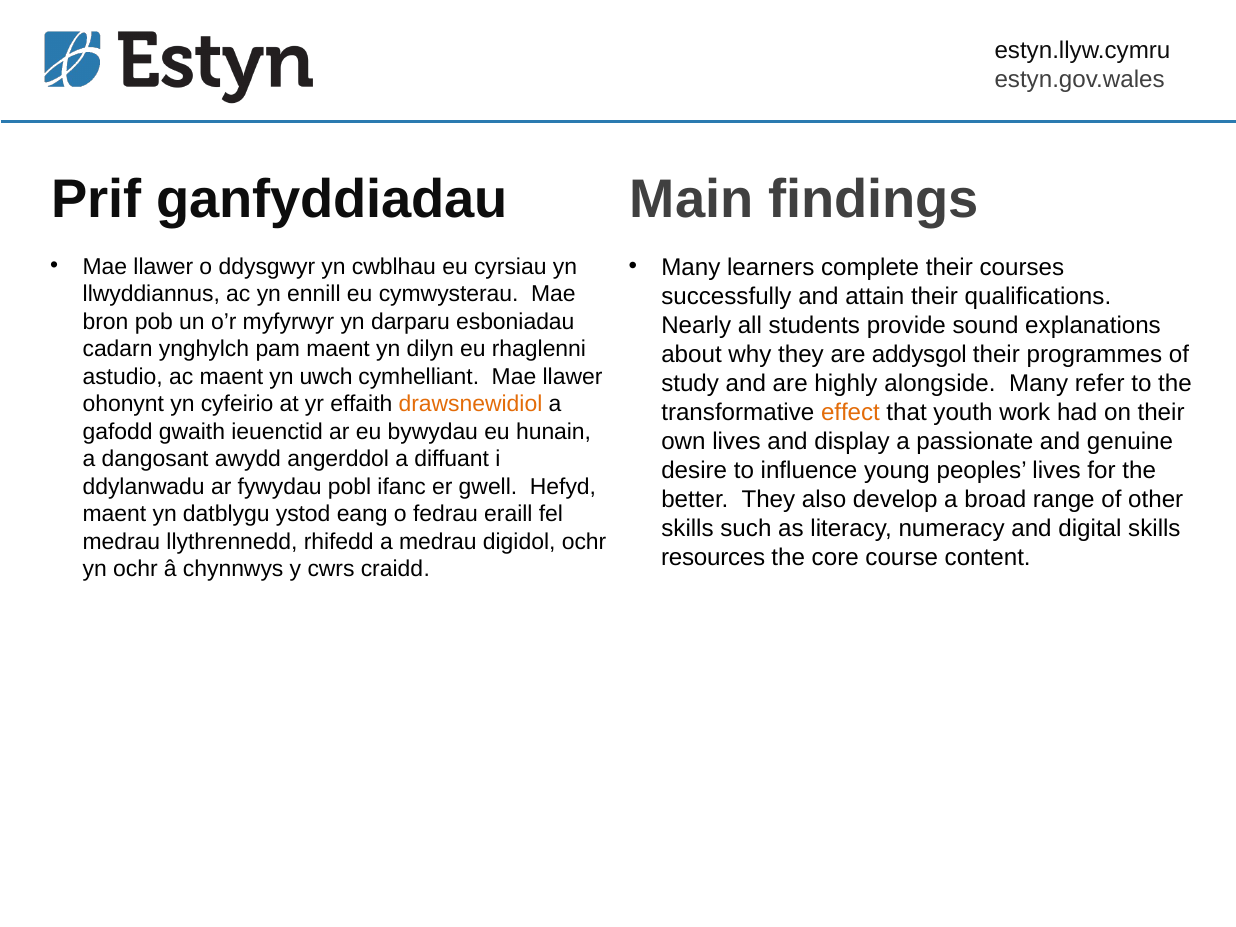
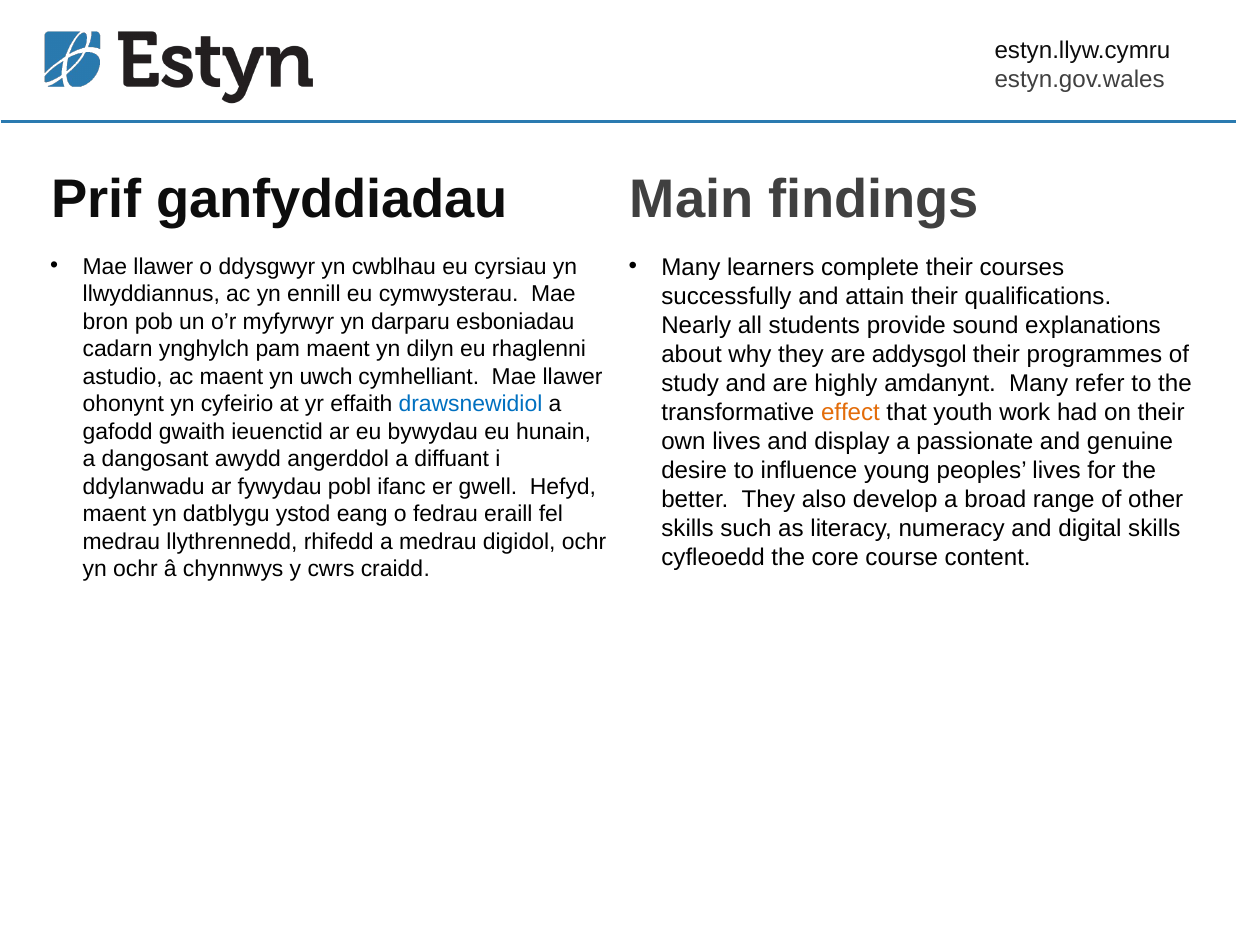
alongside: alongside -> amdanynt (940, 383)
drawsnewidiol colour: orange -> blue (470, 404)
resources: resources -> cyfleoedd (713, 557)
